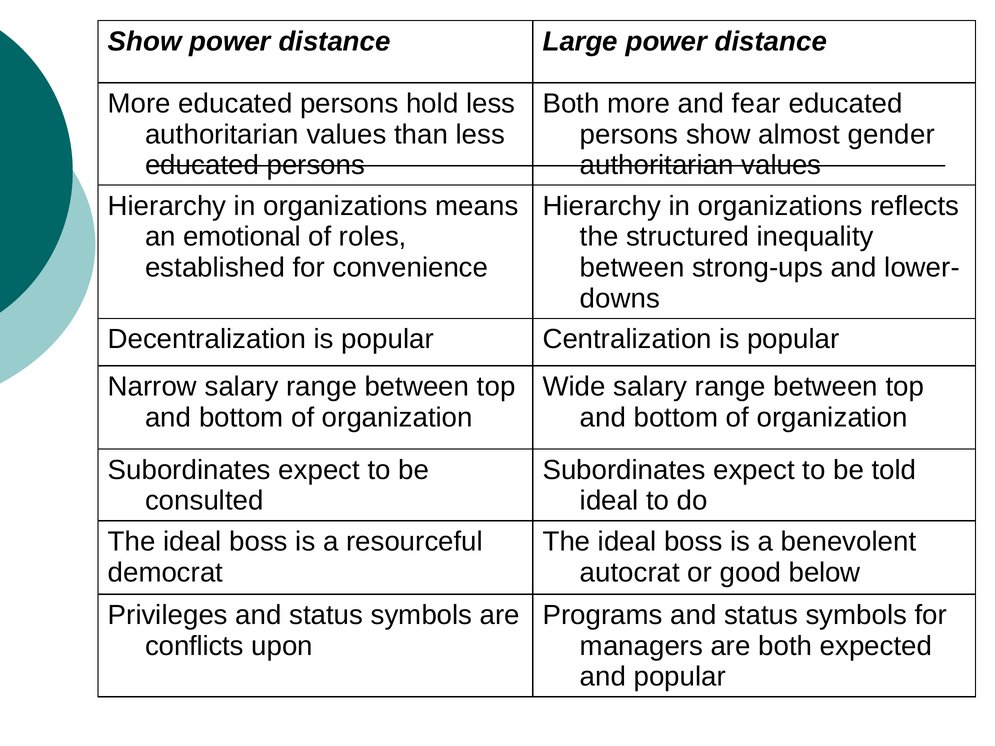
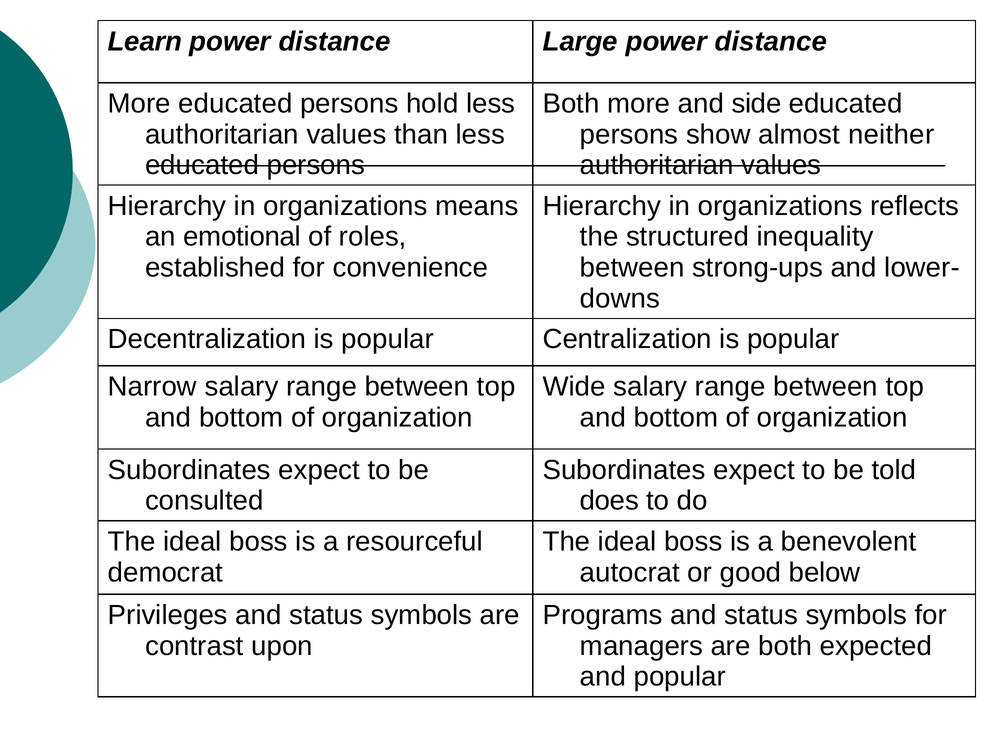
Show: Show -> Learn (145, 41)
fear: fear -> side (756, 104)
gender: gender -> neither (891, 134)
ideal: ideal -> does (609, 501)
conflicts: conflicts -> contrast (194, 646)
